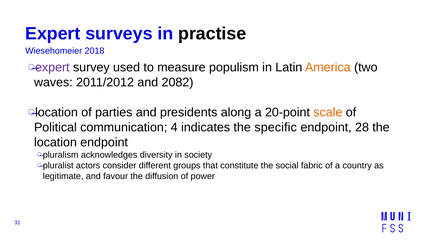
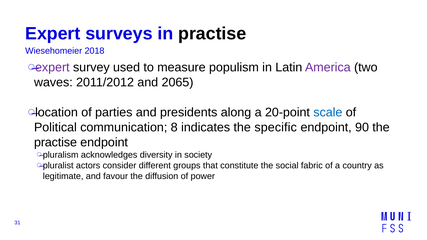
America colour: orange -> purple (328, 68)
2082: 2082 -> 2065 (177, 83)
scale colour: orange -> blue (328, 112)
4: 4 -> 8 (174, 127)
28: 28 -> 90 (362, 127)
location: location -> practise (55, 142)
